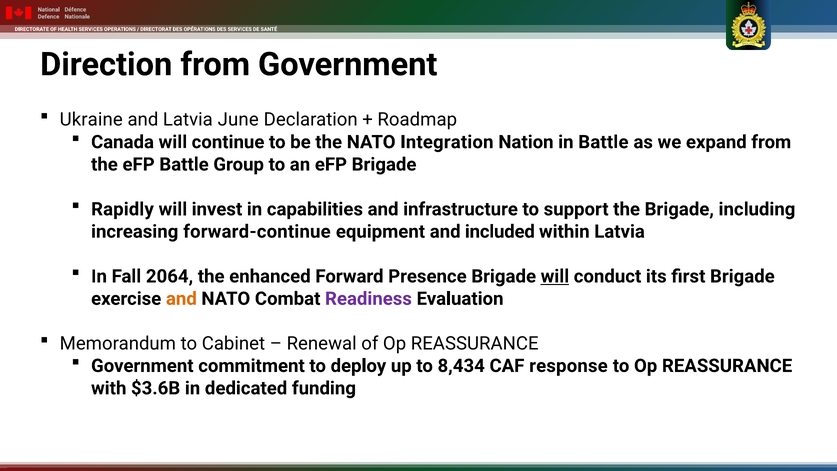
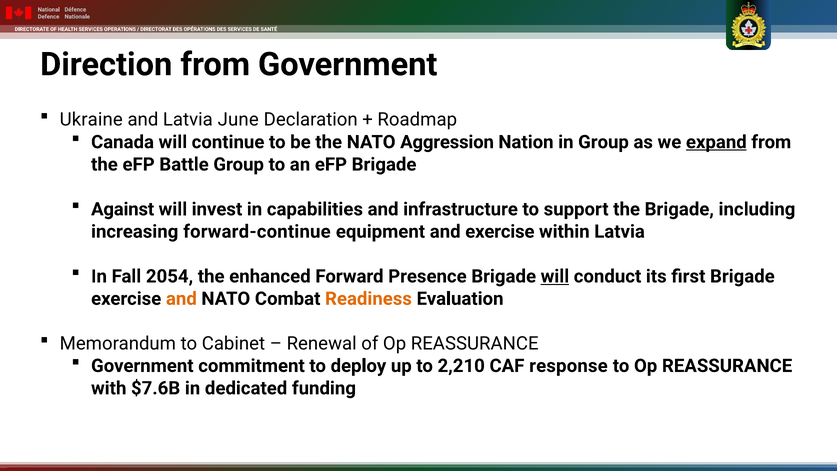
Integration: Integration -> Aggression (447, 142)
in Battle: Battle -> Group (603, 142)
expand underline: none -> present (716, 142)
Rapidly: Rapidly -> Against (123, 209)
and included: included -> exercise (500, 232)
2064: 2064 -> 2054 (170, 276)
Readiness colour: purple -> orange (368, 299)
8,434: 8,434 -> 2,210 (461, 366)
$3.6B: $3.6B -> $7.6B (156, 388)
